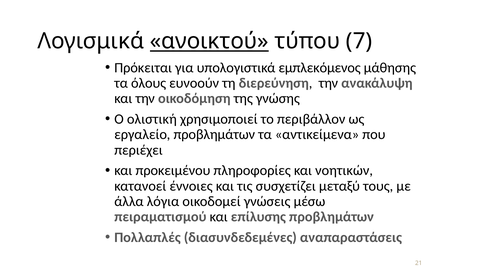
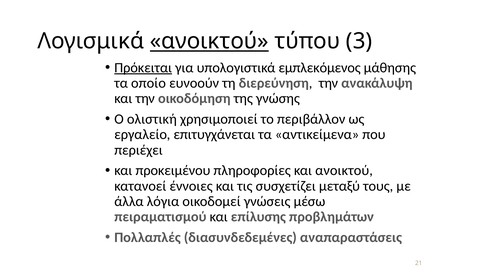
7: 7 -> 3 (359, 41)
Πρόκειται underline: none -> present (143, 68)
όλους: όλους -> οποίο (148, 83)
εργαλείο προβλημάτων: προβλημάτων -> επιτυγχάνεται (214, 134)
και νοητικών: νοητικών -> ανοικτού (344, 170)
